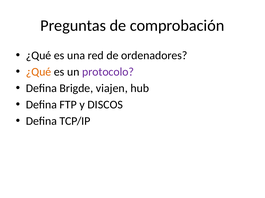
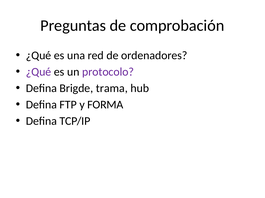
¿Qué colour: orange -> purple (39, 72)
viajen: viajen -> trama (112, 89)
DISCOS: DISCOS -> FORMA (105, 105)
